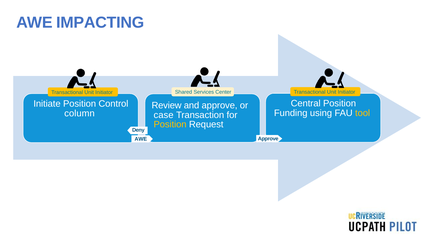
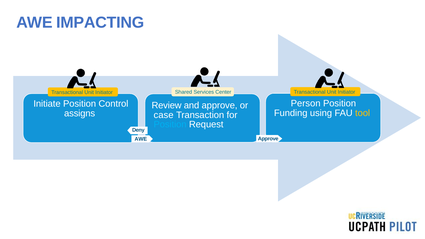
Central: Central -> Person (306, 103)
column: column -> assigns (80, 113)
Position colour: yellow -> light blue (170, 125)
